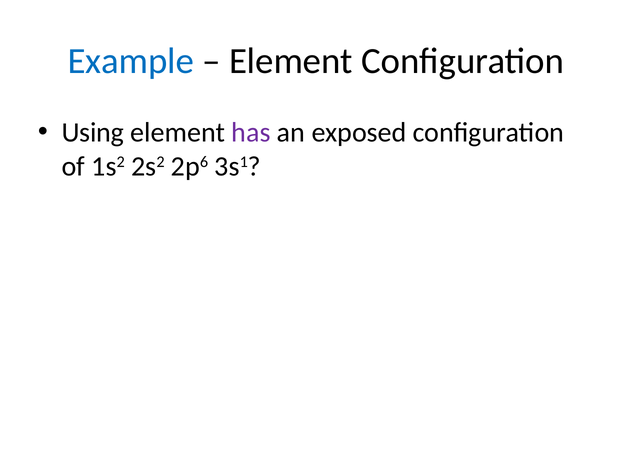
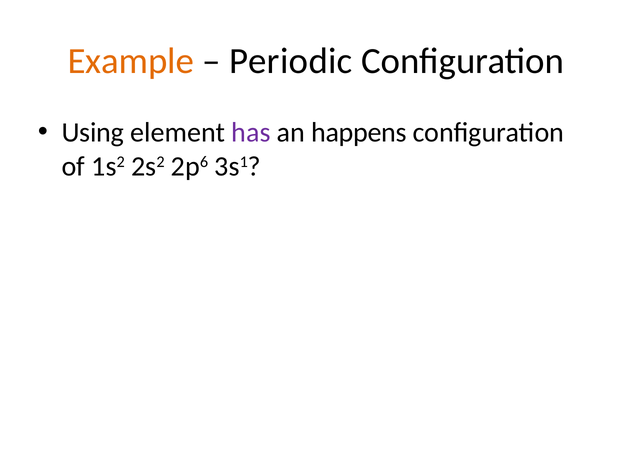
Example colour: blue -> orange (131, 61)
Element: Element -> Periodic (291, 61)
exposed: exposed -> happens (359, 133)
